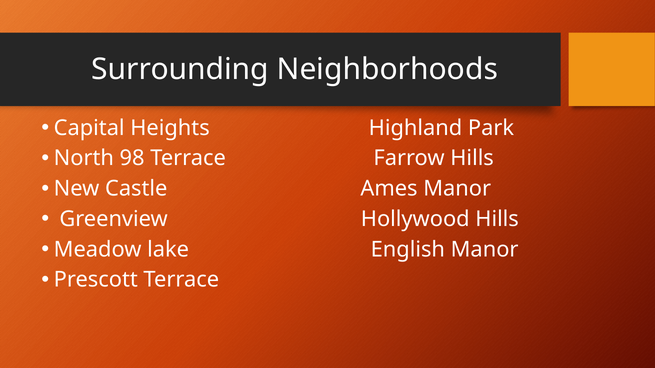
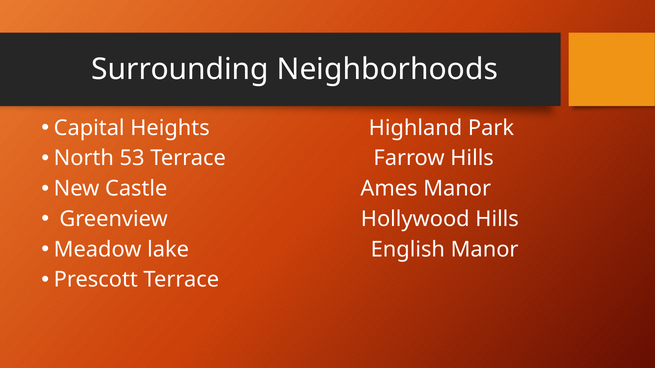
98: 98 -> 53 (132, 158)
